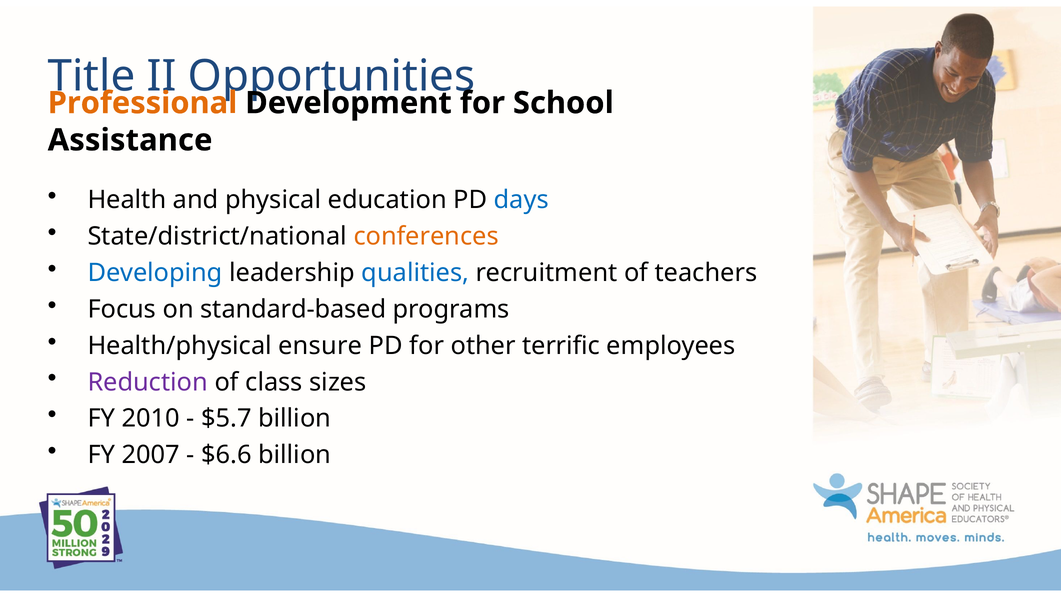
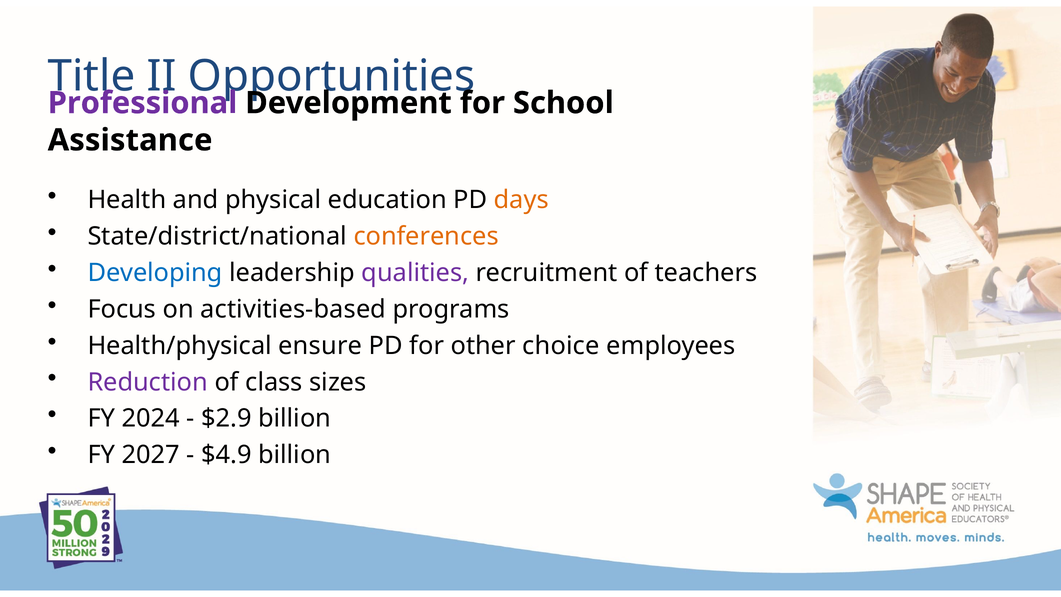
Professional colour: orange -> purple (142, 103)
days colour: blue -> orange (521, 200)
qualities colour: blue -> purple (415, 273)
standard-based: standard-based -> activities-based (293, 309)
terrific: terrific -> choice (561, 346)
2010: 2010 -> 2024 (151, 418)
$5.7: $5.7 -> $2.9 (226, 418)
2007: 2007 -> 2027 (151, 455)
$6.6: $6.6 -> $4.9 (226, 455)
